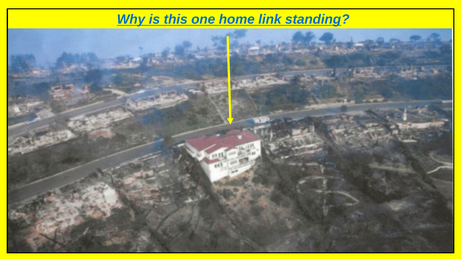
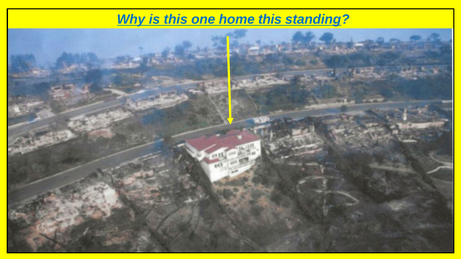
home link: link -> this (270, 20)
